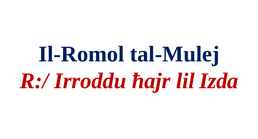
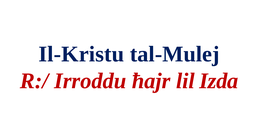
Il-Romol: Il-Romol -> Il-Kristu (81, 54)
